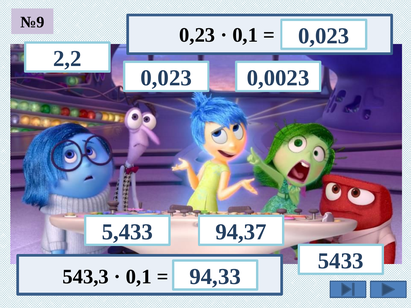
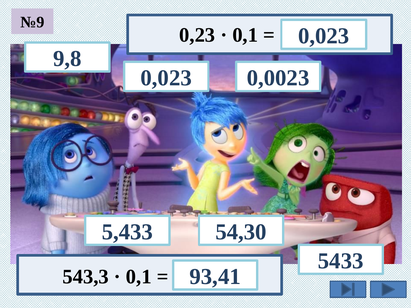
2,2: 2,2 -> 9,8 (67, 59)
94,37: 94,37 -> 54,30 (241, 232)
94,33: 94,33 -> 93,41 (215, 277)
